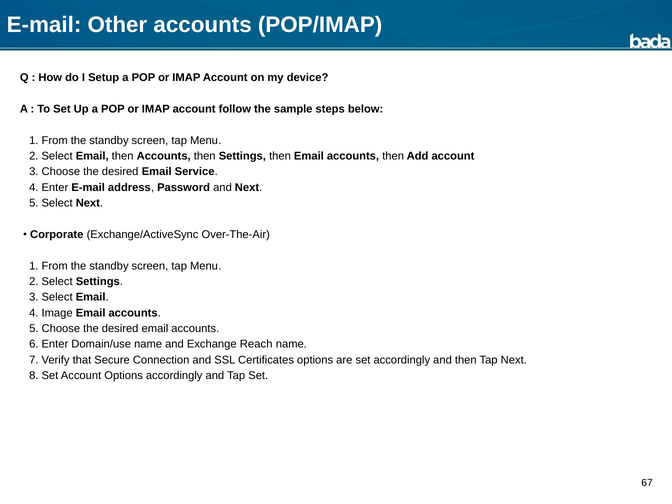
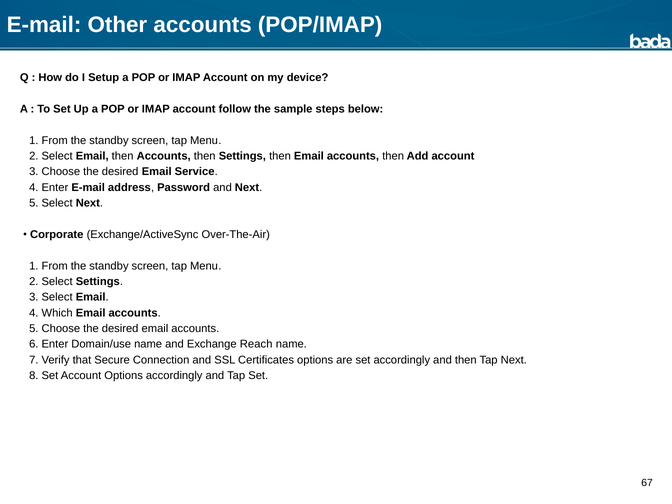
Image: Image -> Which (57, 313)
